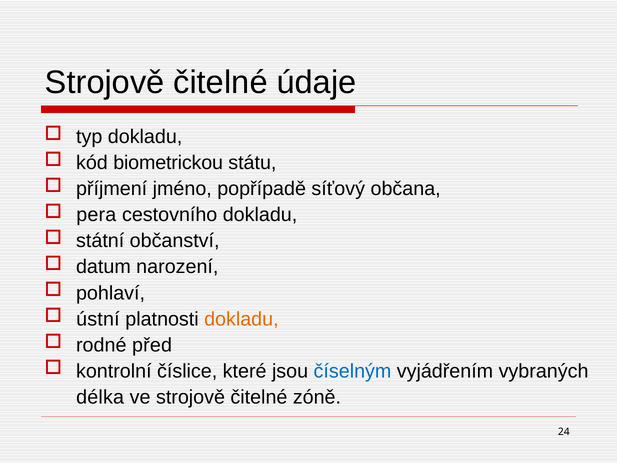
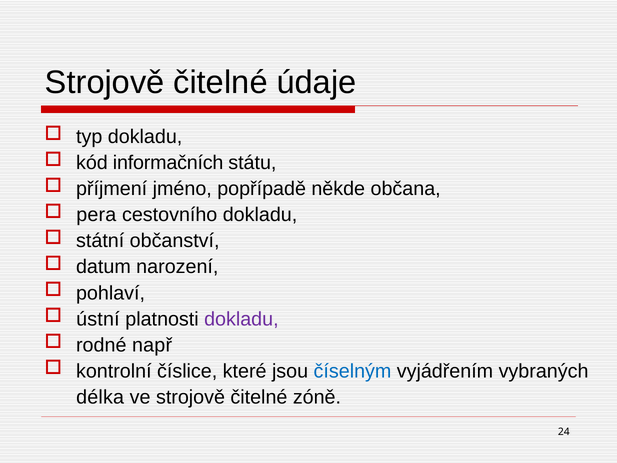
biometrickou: biometrickou -> informačních (168, 163)
síťový: síťový -> někde (338, 189)
dokladu colour: orange -> purple (241, 319)
před: před -> např (152, 345)
